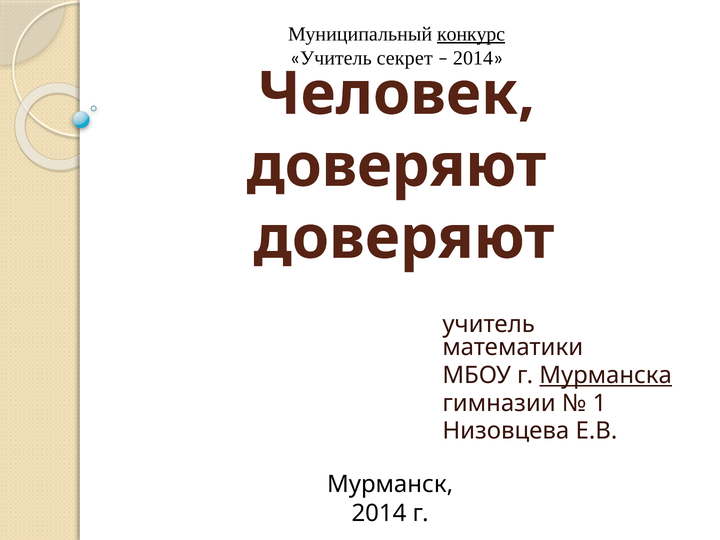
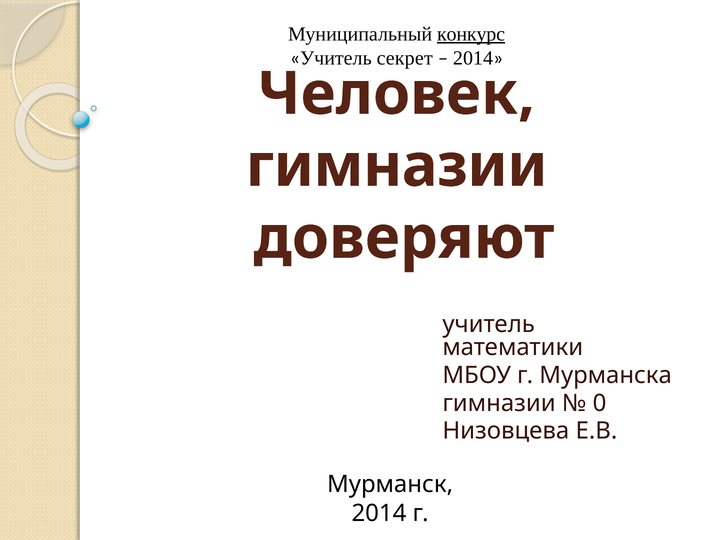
доверяют: доверяют -> гимназии (397, 166)
Мурманска underline: present -> none (606, 375)
1: 1 -> 0 (600, 403)
